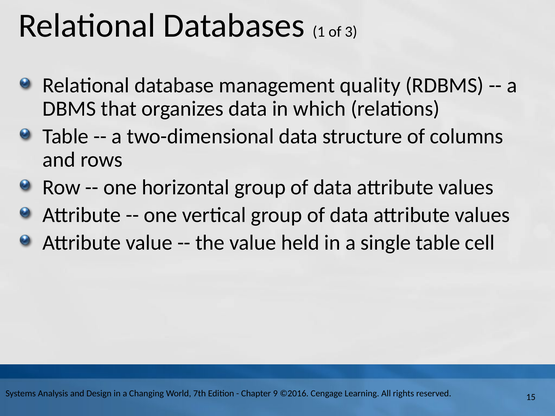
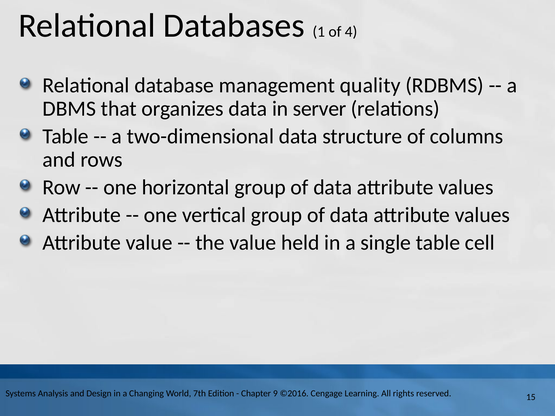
3: 3 -> 4 (351, 32)
which: which -> server (320, 109)
